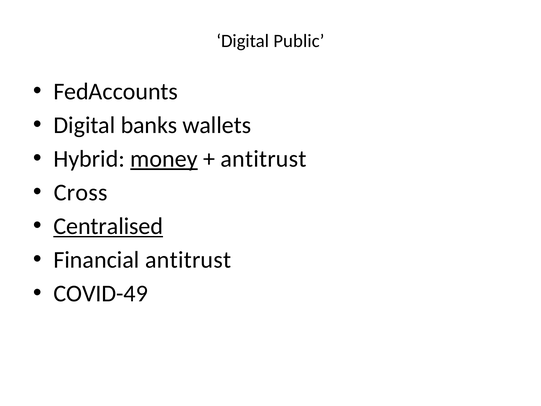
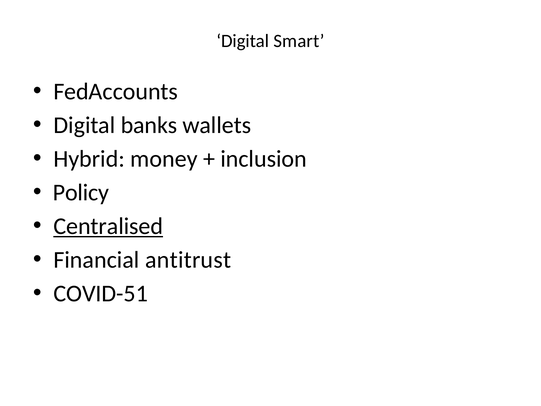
Public: Public -> Smart (299, 41)
money underline: present -> none (164, 159)
antitrust: antitrust -> inclusion (264, 159)
Cross: Cross -> Policy (81, 192)
COVID-49: COVID-49 -> COVID-51 (101, 293)
